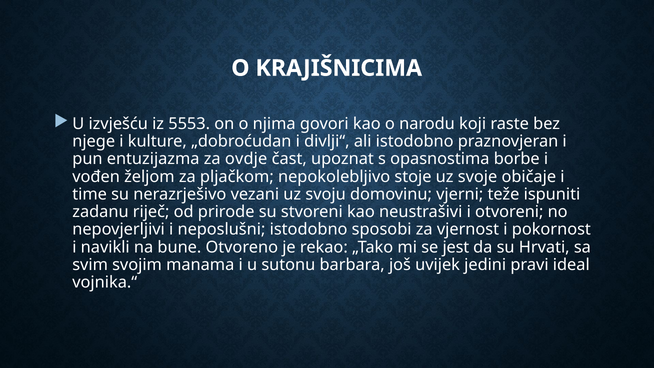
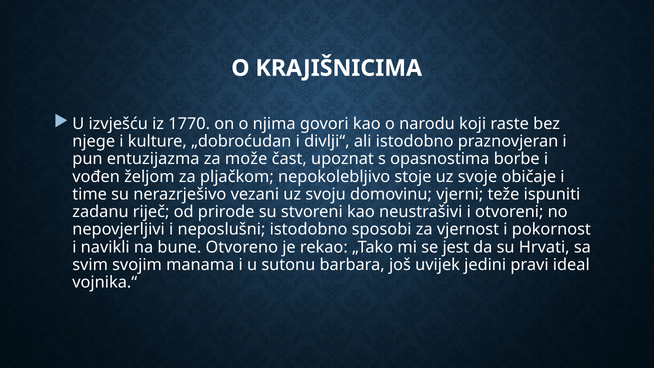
5553: 5553 -> 1770 (189, 124)
ovdje: ovdje -> može (246, 159)
